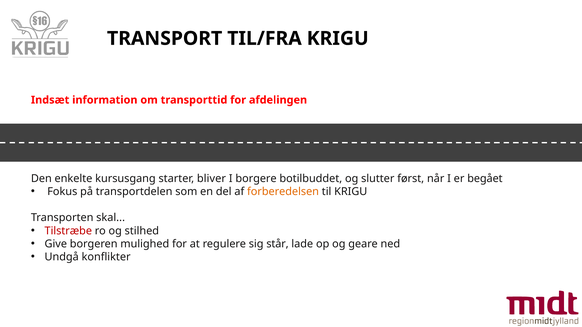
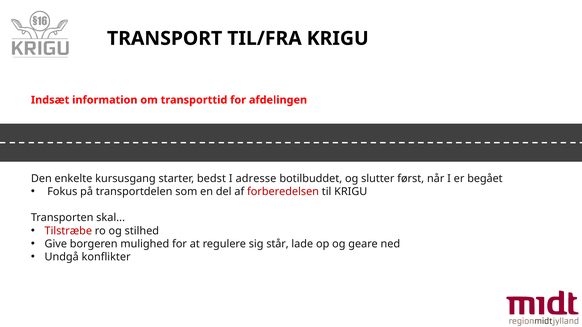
bliver: bliver -> bedst (211, 179)
borgere: borgere -> adresse (256, 179)
forberedelsen colour: orange -> red (283, 192)
